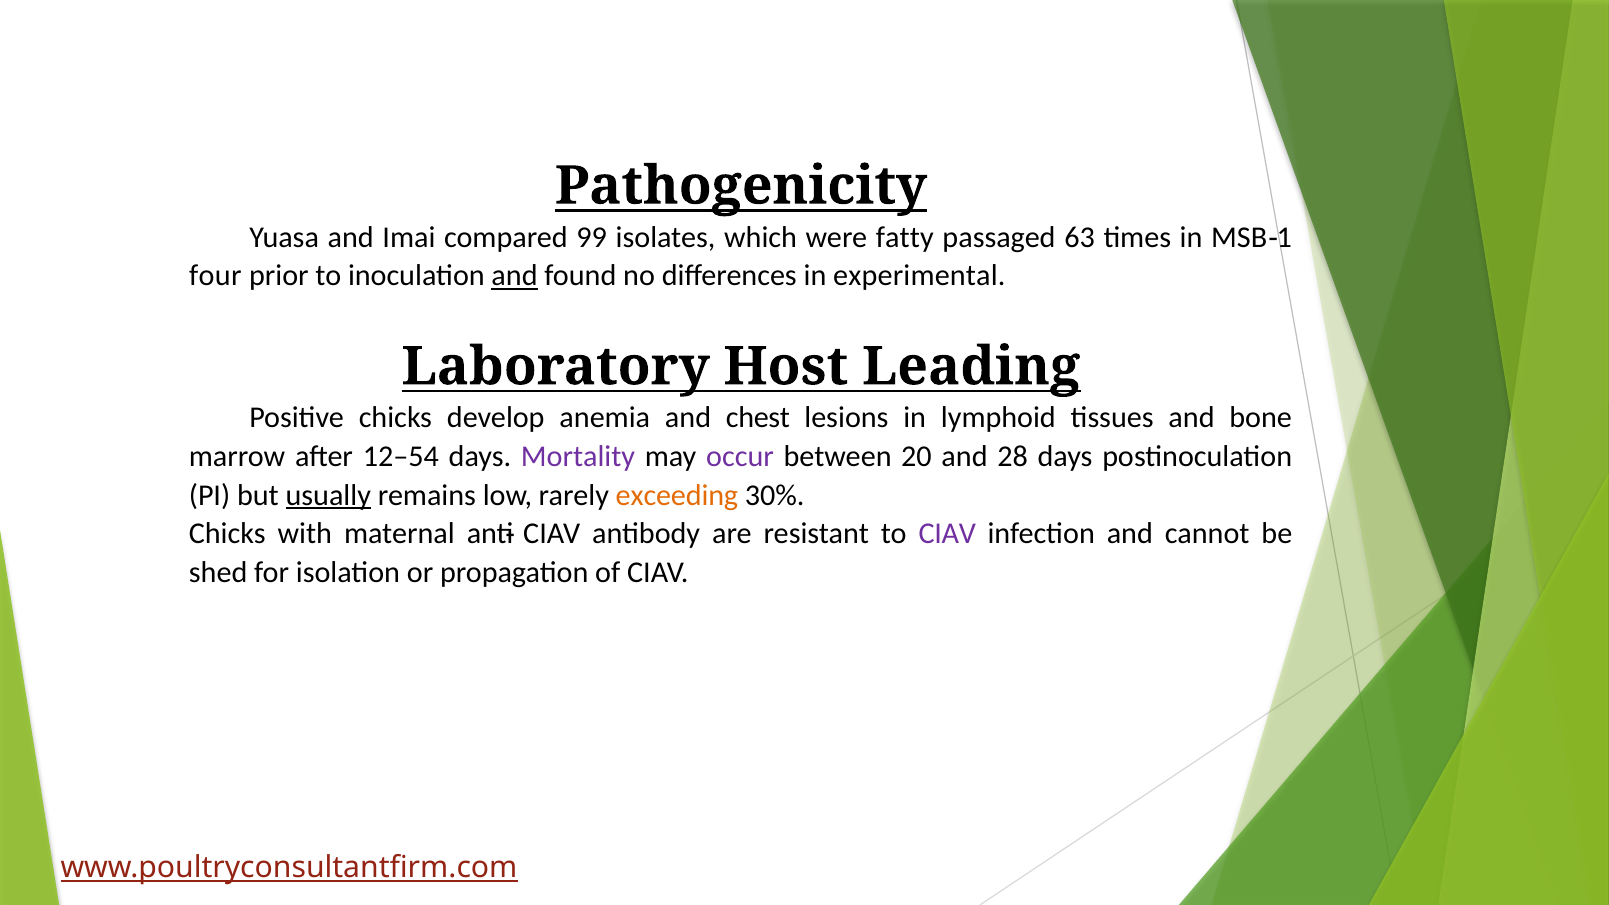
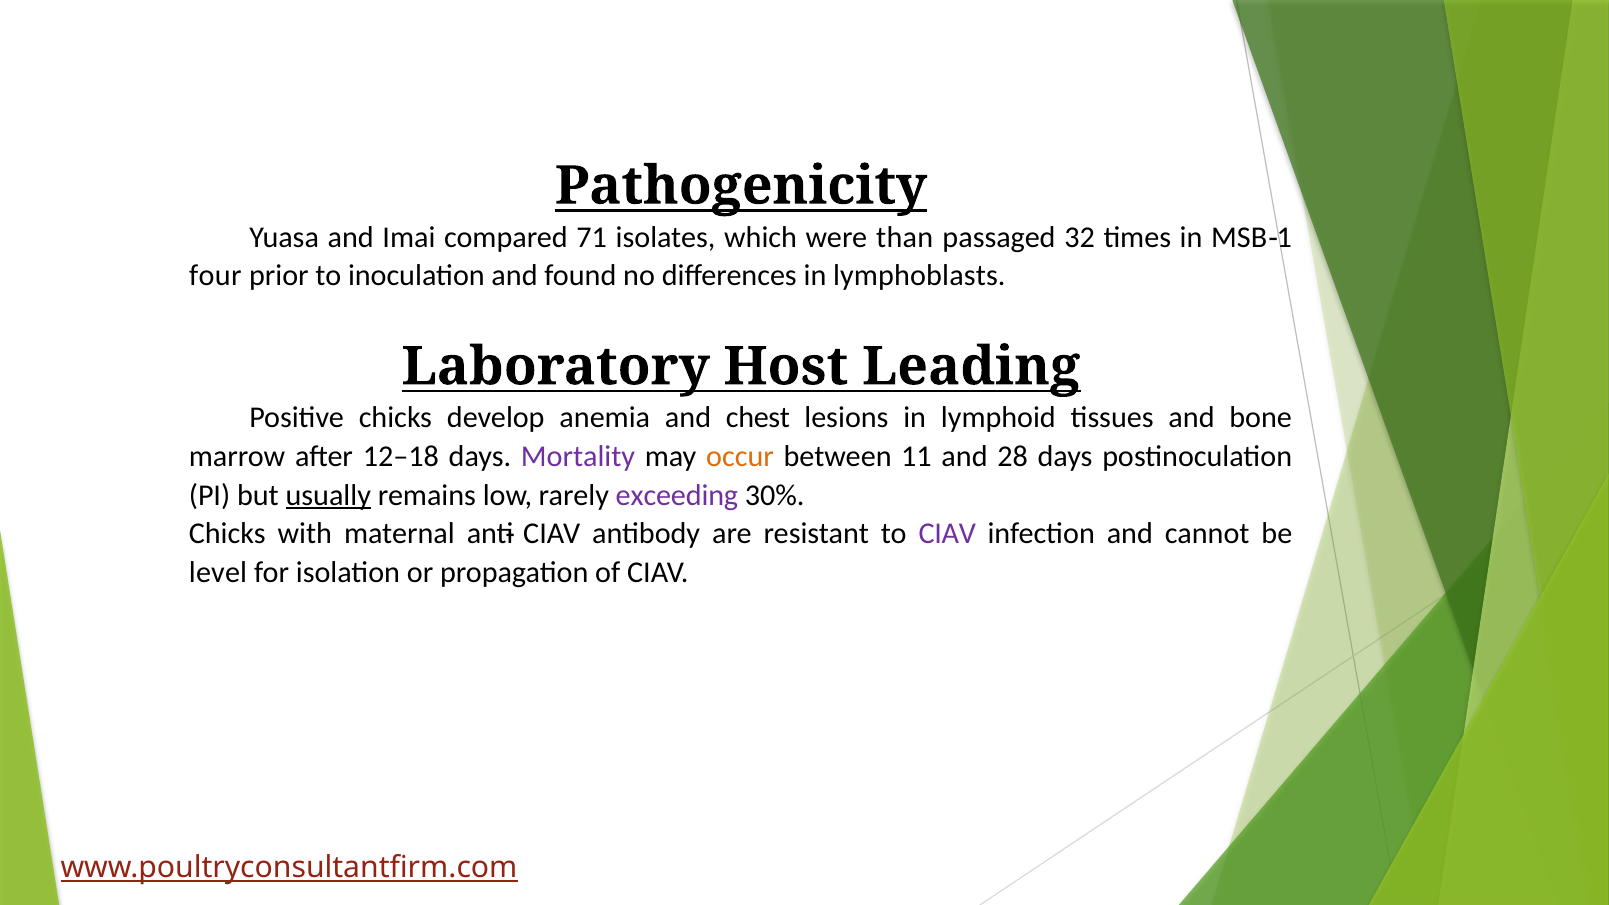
99: 99 -> 71 (592, 237)
fatty: fatty -> than (905, 237)
63: 63 -> 32 (1080, 237)
and underline: present -> none (515, 276)
experimental: experimental -> lymphoblasts (919, 276)
12–54: 12–54 -> 12–18 (401, 457)
occur colour: purple -> orange (740, 457)
20: 20 -> 11 (916, 457)
exceeding colour: orange -> purple (677, 495)
shed: shed -> level (218, 573)
